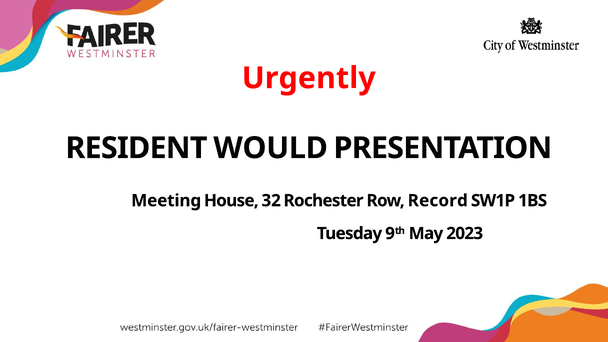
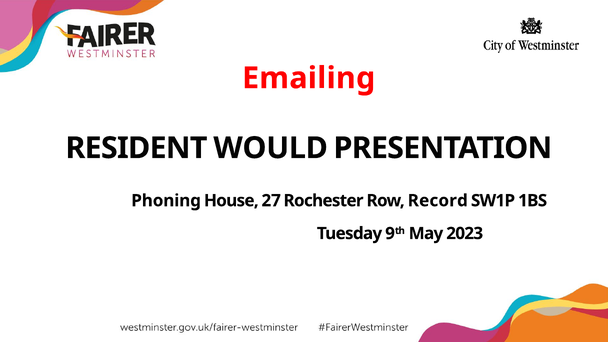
Urgently: Urgently -> Emailing (309, 78)
Meeting: Meeting -> Phoning (166, 201)
32: 32 -> 27 (271, 201)
